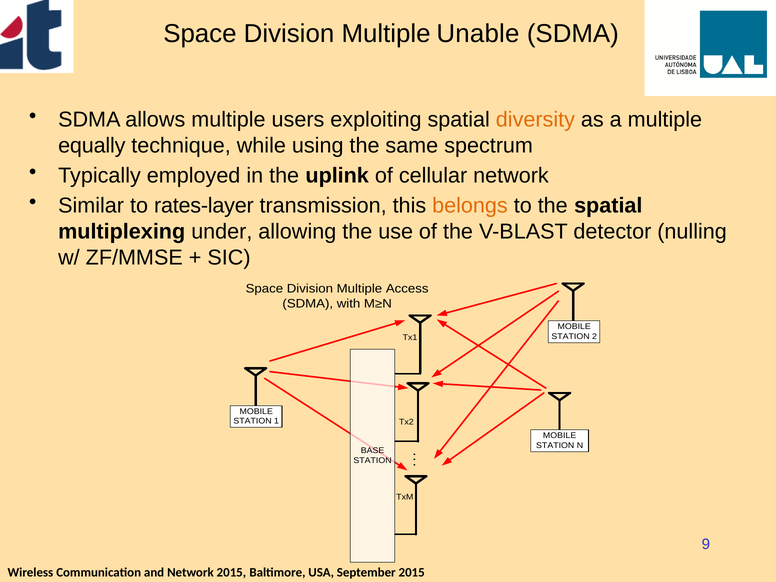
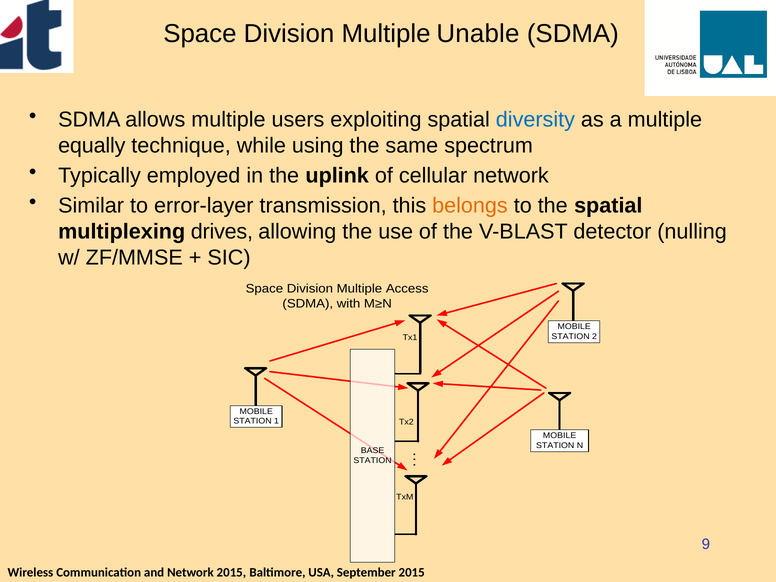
diversity colour: orange -> blue (535, 120)
rates-layer: rates-layer -> error-layer (204, 206)
under: under -> drives (222, 232)
